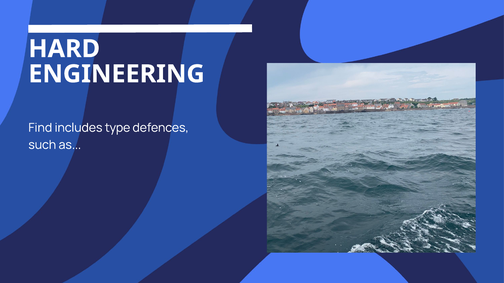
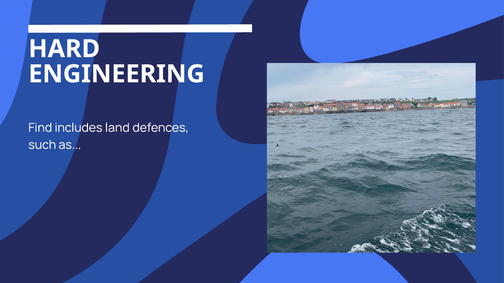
type: type -> land (117, 128)
